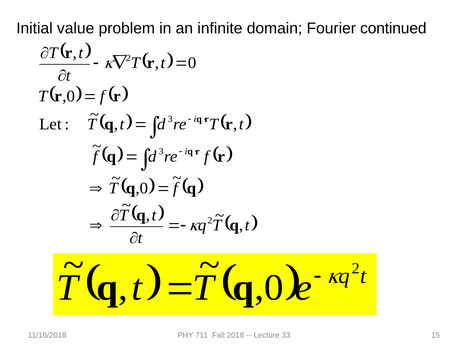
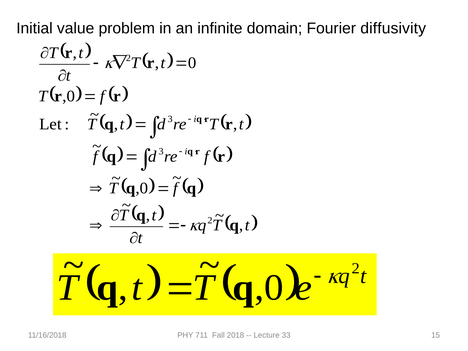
continued: continued -> diffusivity (393, 28)
